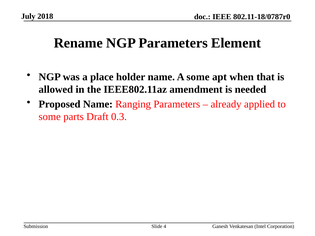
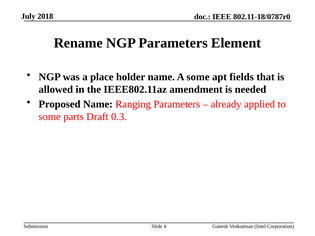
when: when -> fields (242, 77)
